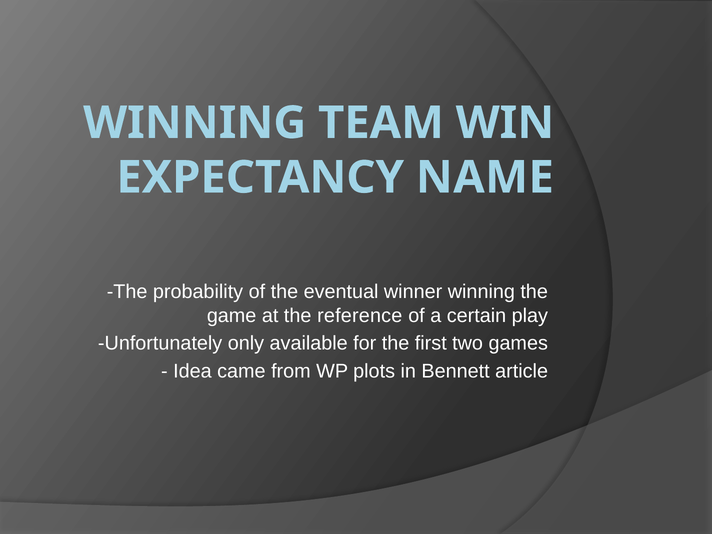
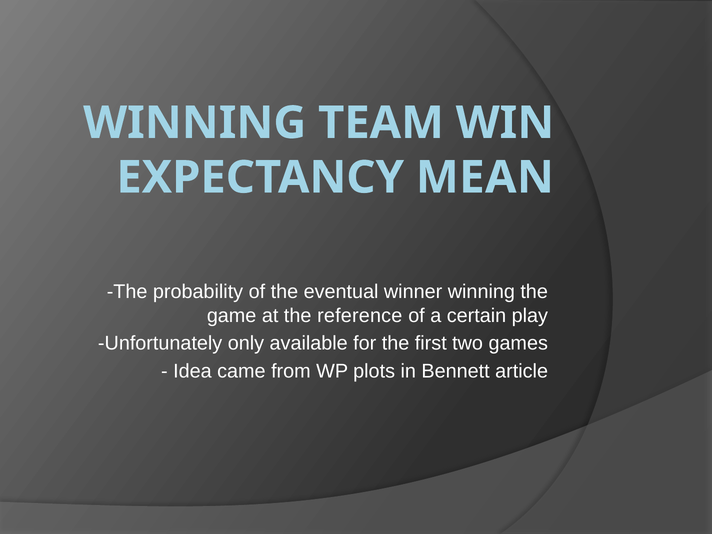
NAME: NAME -> MEAN (485, 178)
